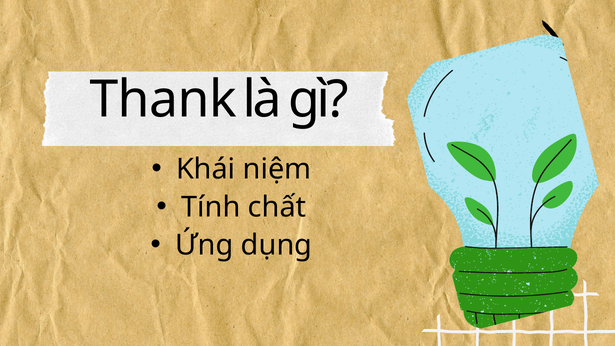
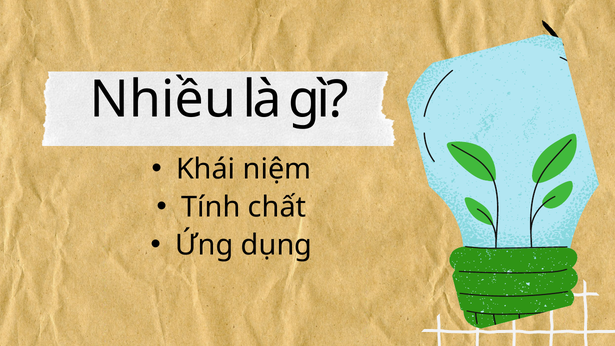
Thank: Thank -> Nhiều (163, 100)
